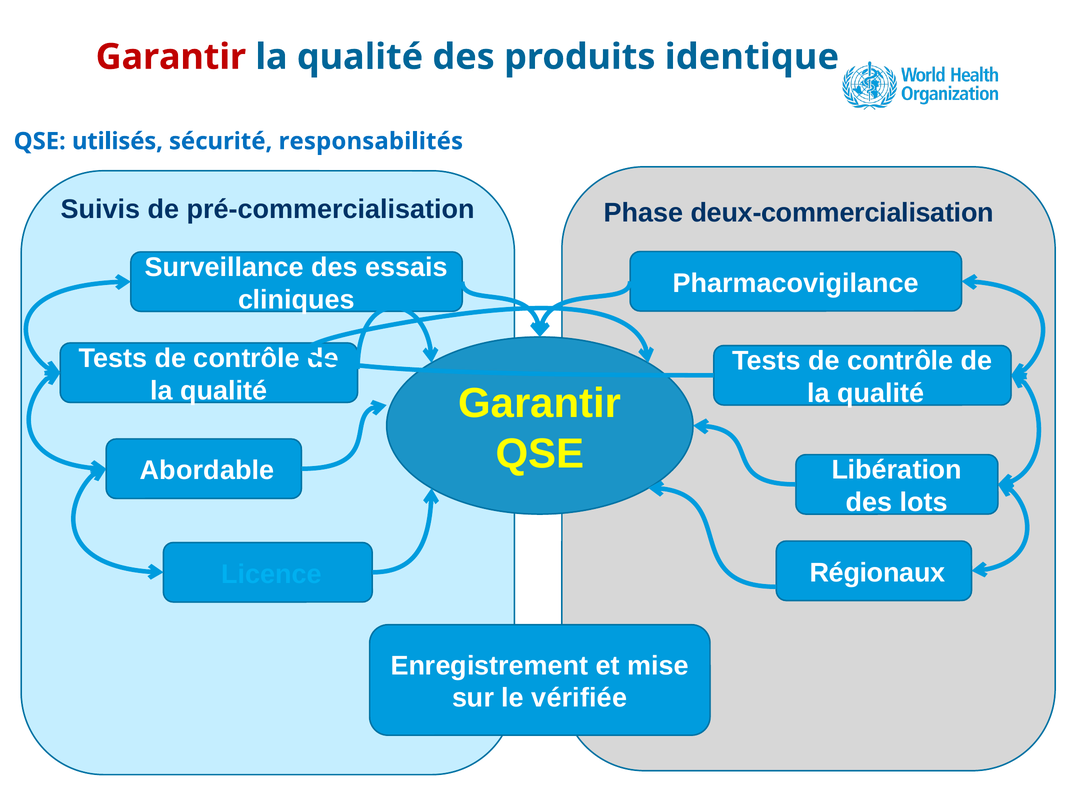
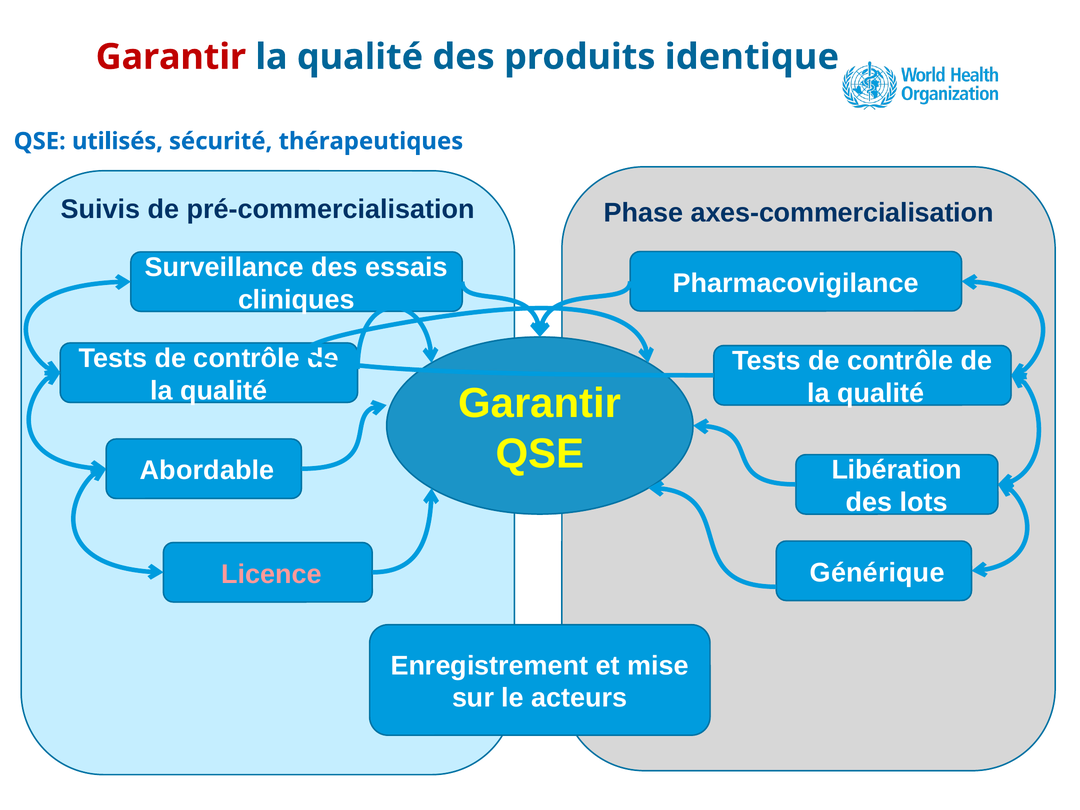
responsabilités: responsabilités -> thérapeutiques (371, 141)
deux-commercialisation: deux-commercialisation -> axes-commercialisation (842, 213)
Régionaux: Régionaux -> Générique (877, 573)
Licence colour: light blue -> pink (271, 574)
vérifiée: vérifiée -> acteurs (579, 698)
